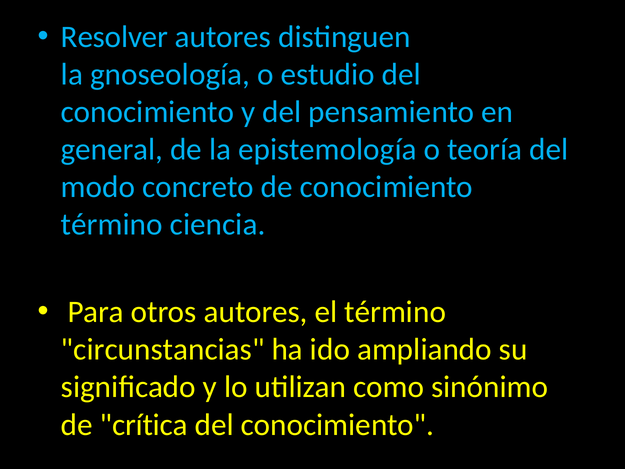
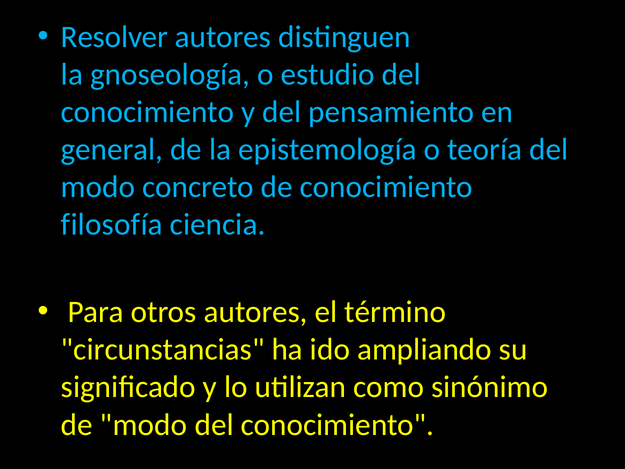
término: término -> filosofía (112, 224)
de crítica: crítica -> modo (144, 424)
